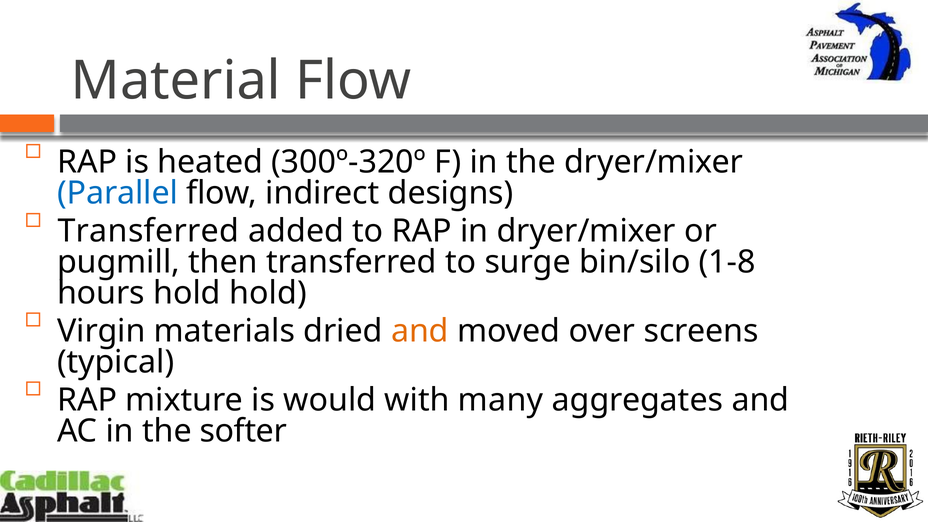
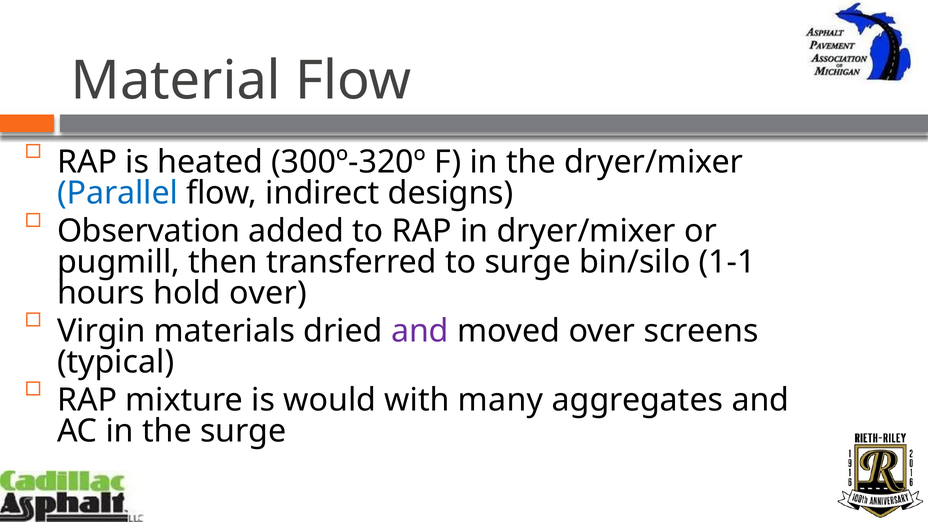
Transferred: Transferred -> Observation (149, 231)
1-8: 1-8 -> 1-1 (727, 262)
hold hold: hold -> over (268, 293)
and colour: orange -> purple (420, 331)
the softer: softer -> surge (243, 431)
